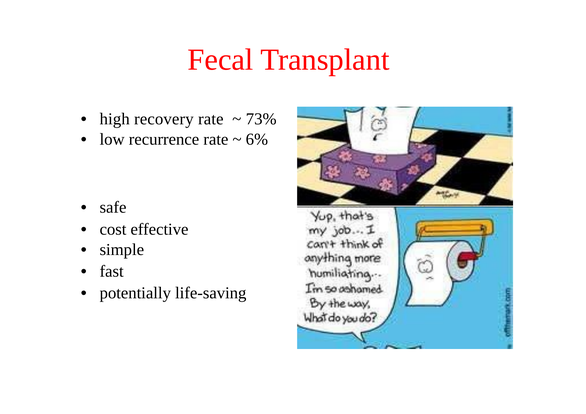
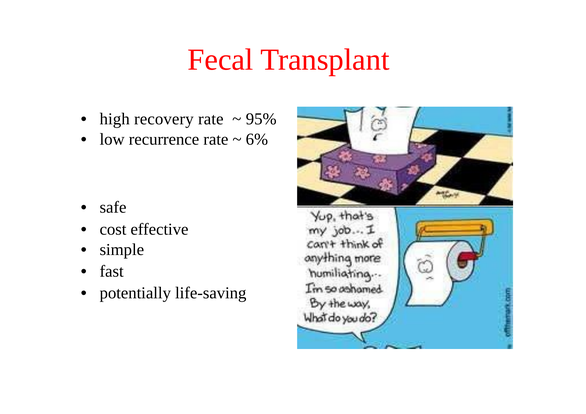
73%: 73% -> 95% (261, 119)
